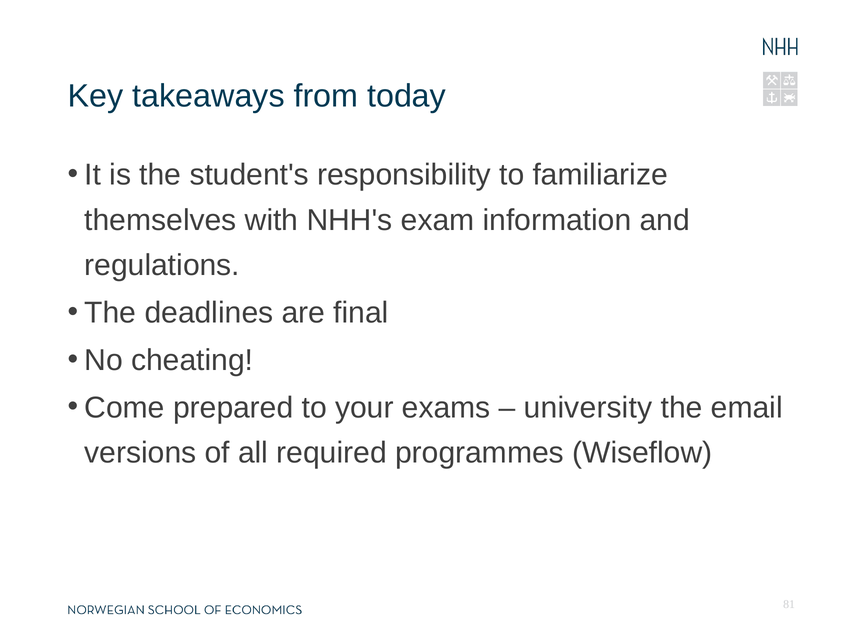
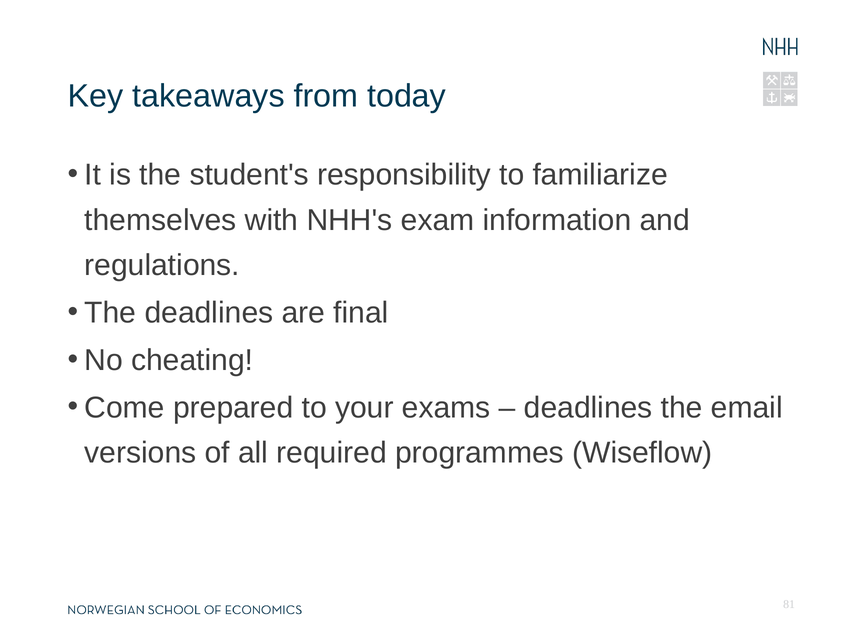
university: university -> deadlines (588, 407)
